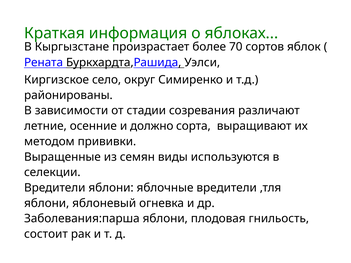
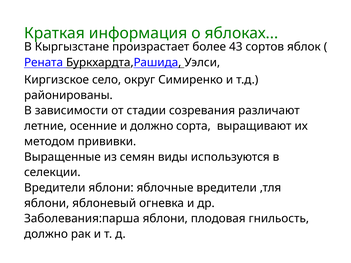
70: 70 -> 43 (236, 47)
состоит: состоит -> должно (46, 234)
